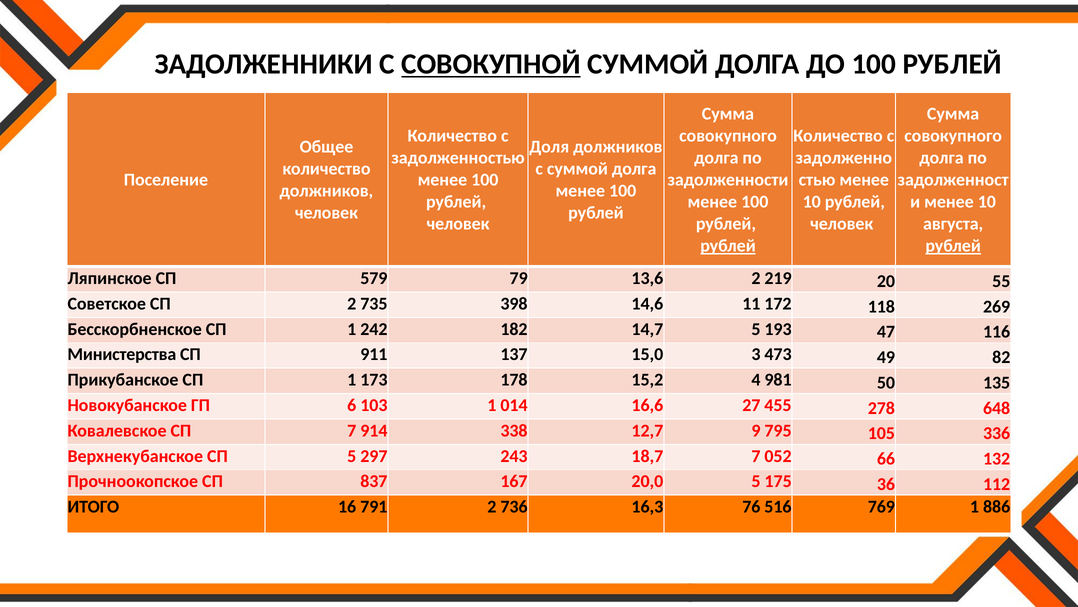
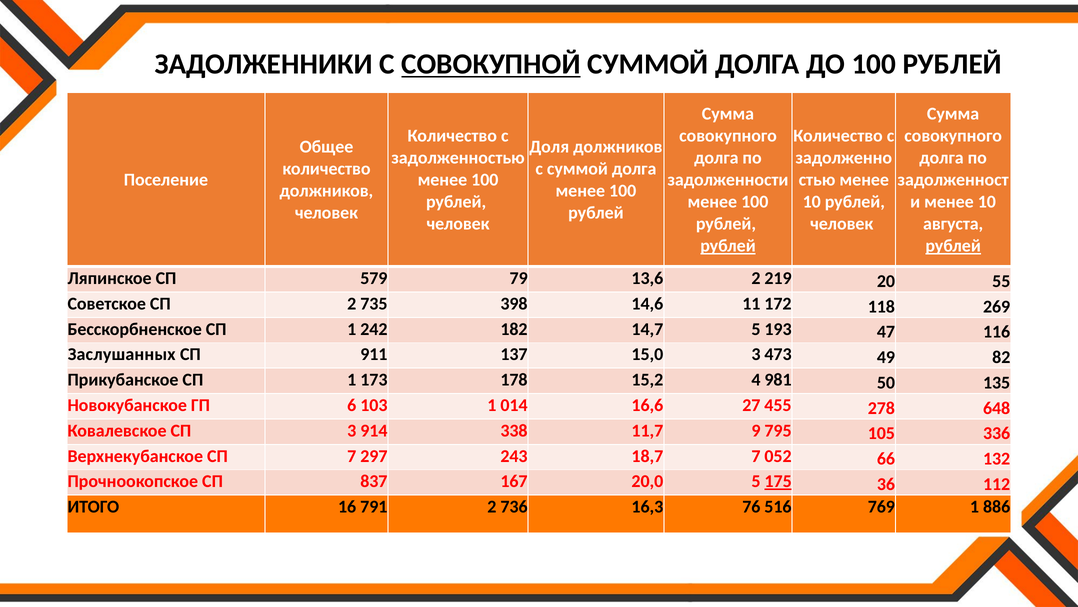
Министерства: Министерства -> Заслушанных (122, 354)
СП 7: 7 -> 3 (352, 430)
12,7: 12,7 -> 11,7 (647, 430)
СП 5: 5 -> 7 (352, 456)
175 underline: none -> present (778, 481)
